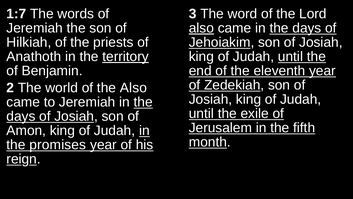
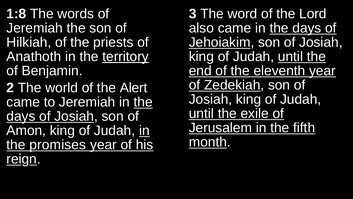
1:7: 1:7 -> 1:8 (16, 14)
also underline: present -> none (201, 28)
the Also: Also -> Alert (134, 88)
